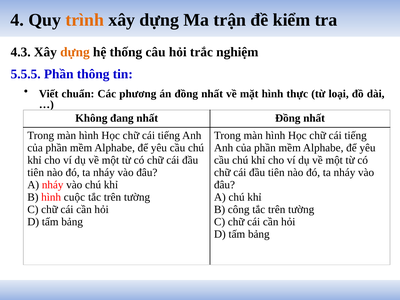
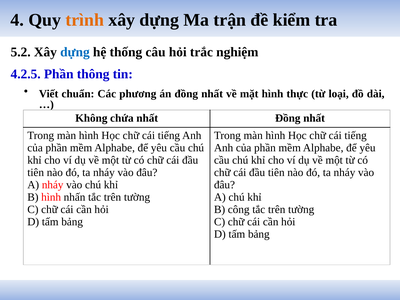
4.3: 4.3 -> 5.2 (21, 52)
dựng colour: orange -> blue (75, 52)
5.5.5: 5.5.5 -> 4.2.5 (26, 74)
đang: đang -> chứa (122, 118)
cuộc: cuộc -> nhấn (75, 197)
